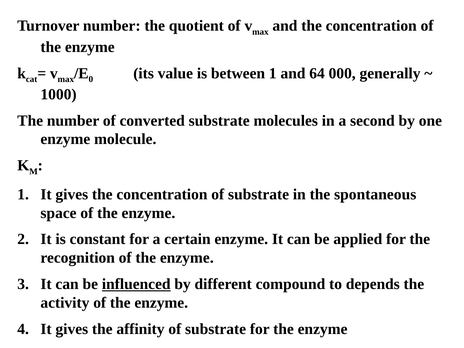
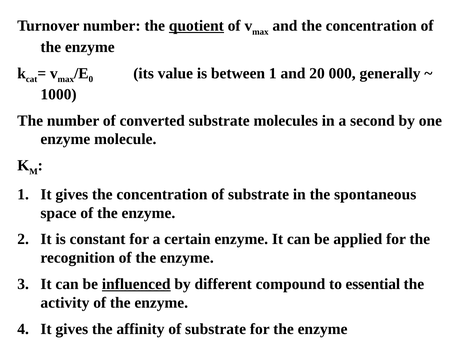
quotient underline: none -> present (196, 26)
64: 64 -> 20 (317, 73)
depends: depends -> essential (373, 284)
